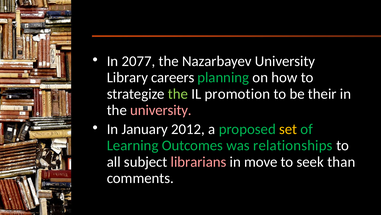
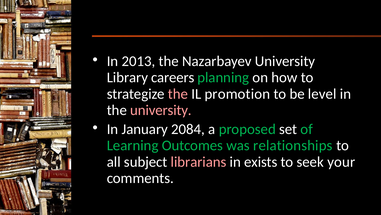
2077: 2077 -> 2013 (138, 61)
the colour: light green -> pink (178, 94)
their: their -> level (322, 94)
2012: 2012 -> 2084 (188, 129)
set colour: yellow -> white (288, 129)
move: move -> exists (261, 161)
than: than -> your (341, 161)
